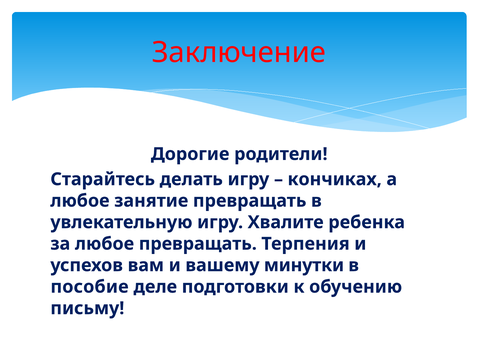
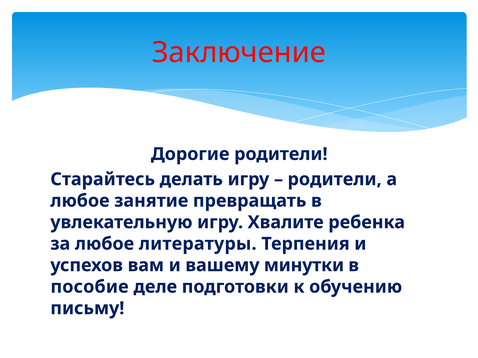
кончиках: кончиках -> родители (335, 180)
любое превращать: превращать -> литературы (198, 244)
